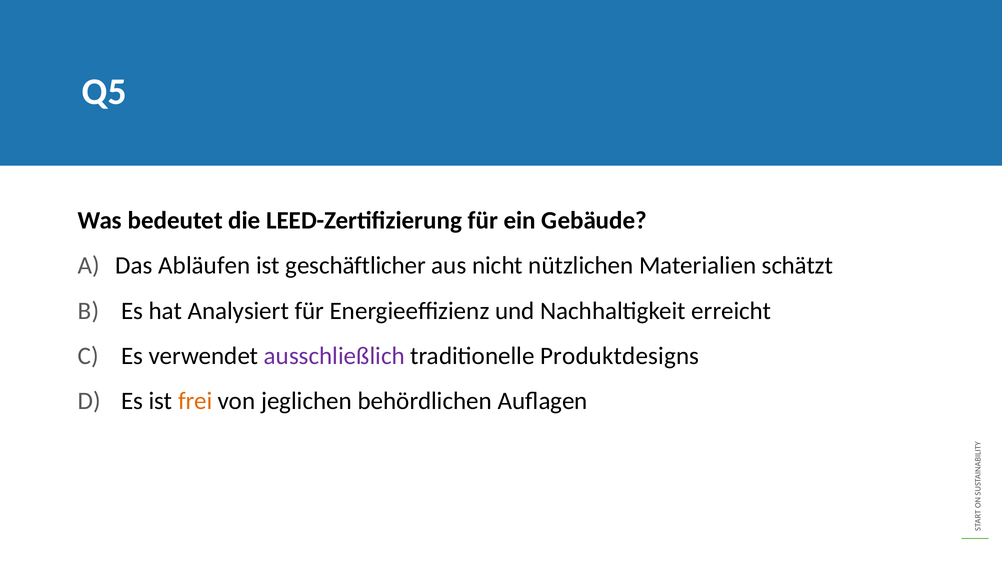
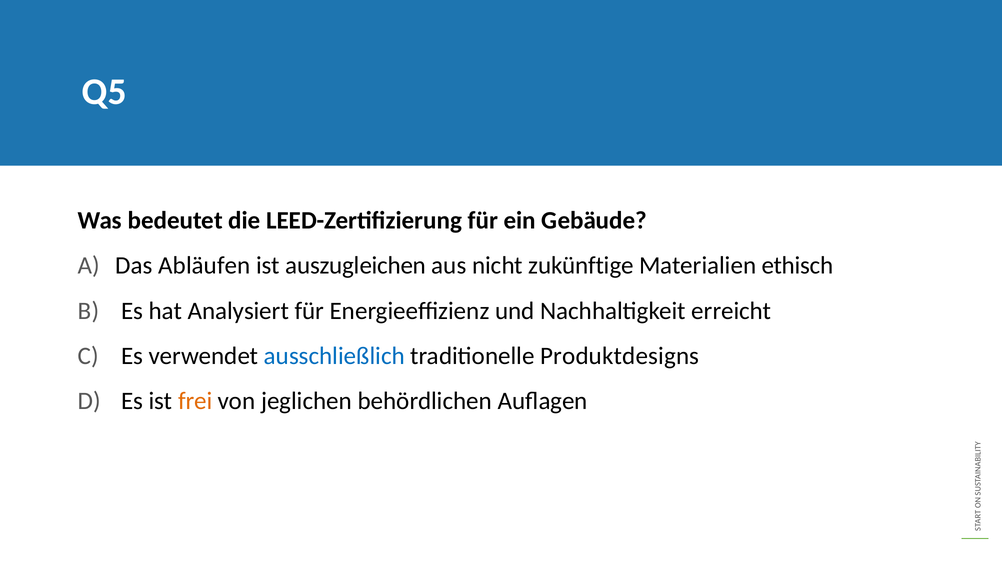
geschäftlicher: geschäftlicher -> auszugleichen (356, 266)
nützlichen: nützlichen -> zukünftige (581, 266)
schätzt: schätzt -> ethisch (797, 266)
ausschließlich colour: purple -> blue (334, 356)
